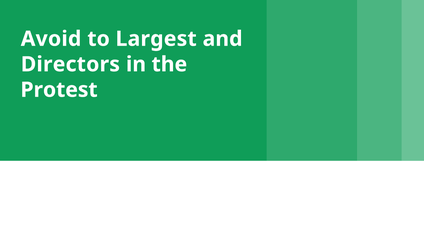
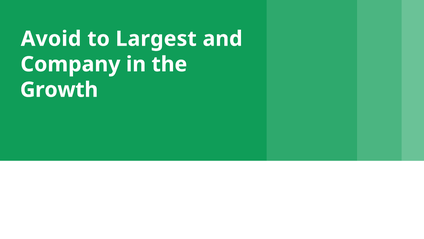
Directors: Directors -> Company (70, 64)
Protest: Protest -> Growth (59, 90)
